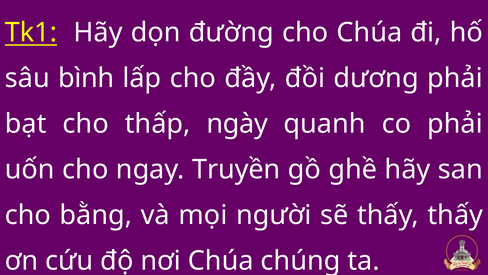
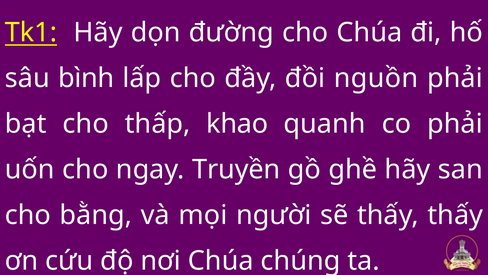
dương: dương -> nguồn (376, 78)
ngày: ngày -> khao (237, 124)
